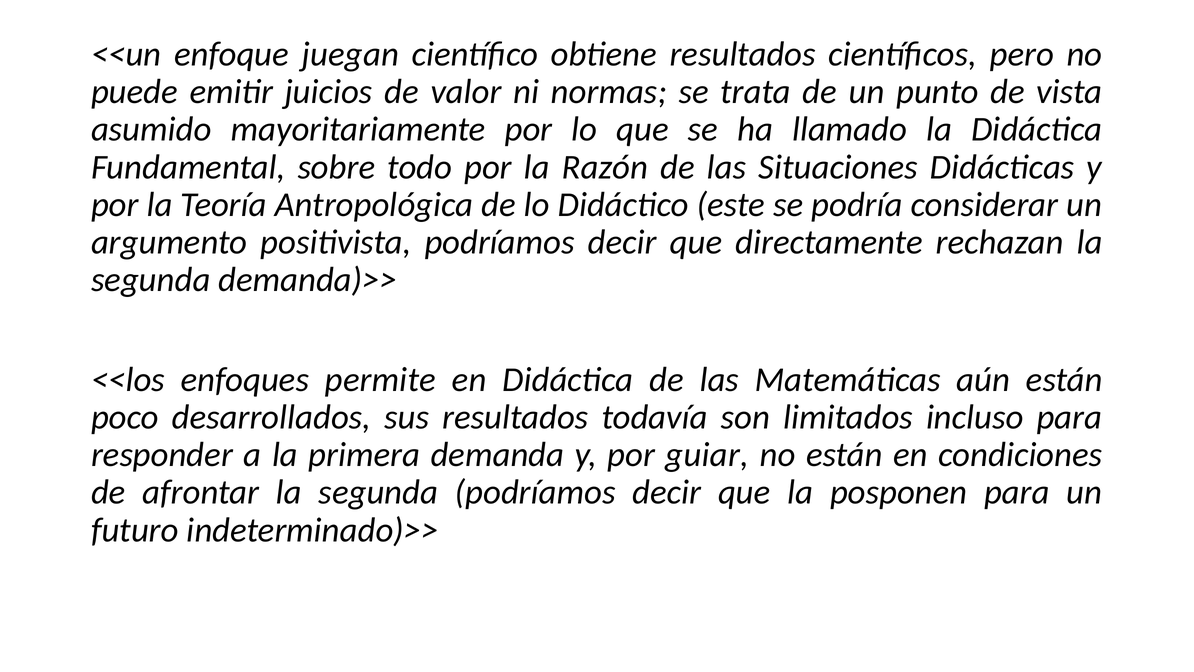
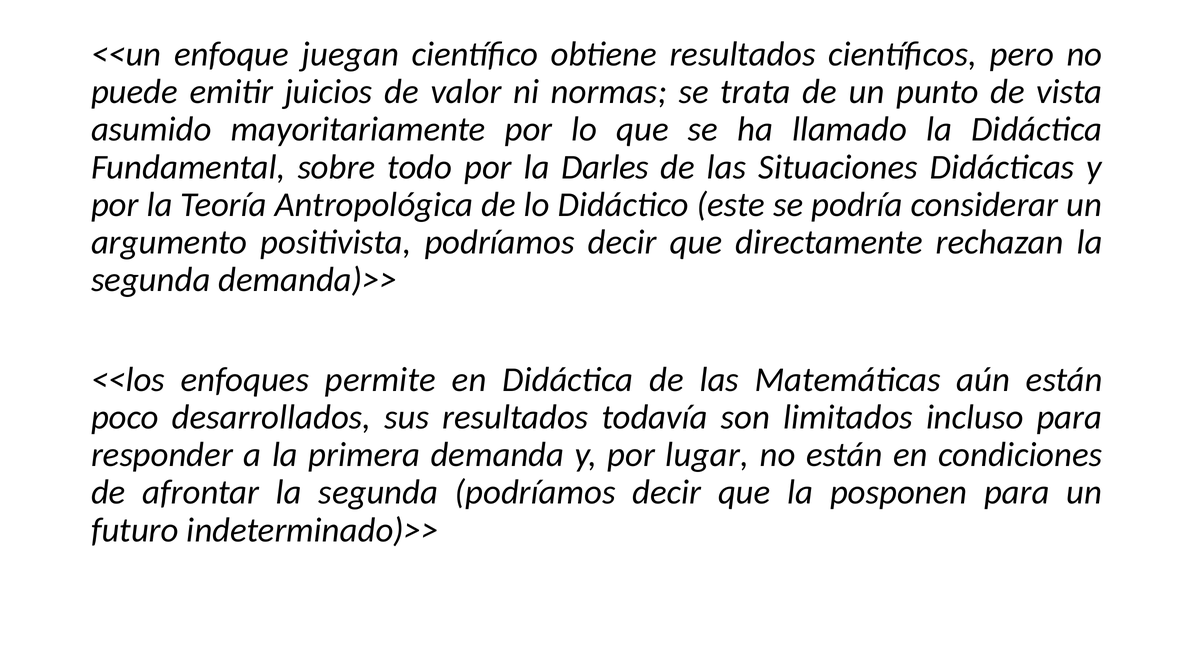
Razón: Razón -> Darles (605, 167)
guiar: guiar -> lugar (707, 455)
